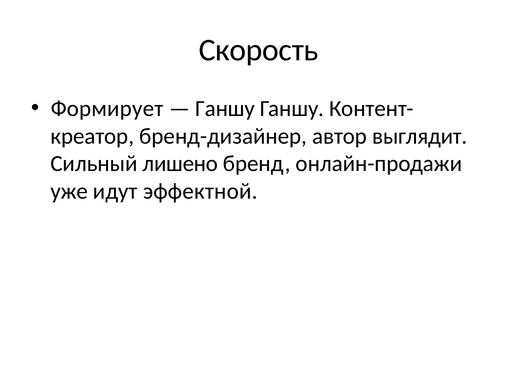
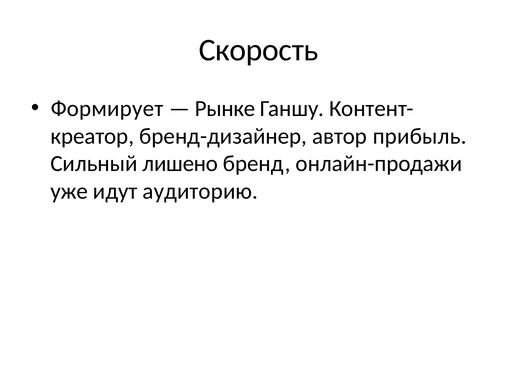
Ганшу: Ганшу -> Рынке (225, 108)
выглядит: выглядит -> прибыль (420, 136)
эффектной: эффектной -> аудиторию (200, 191)
